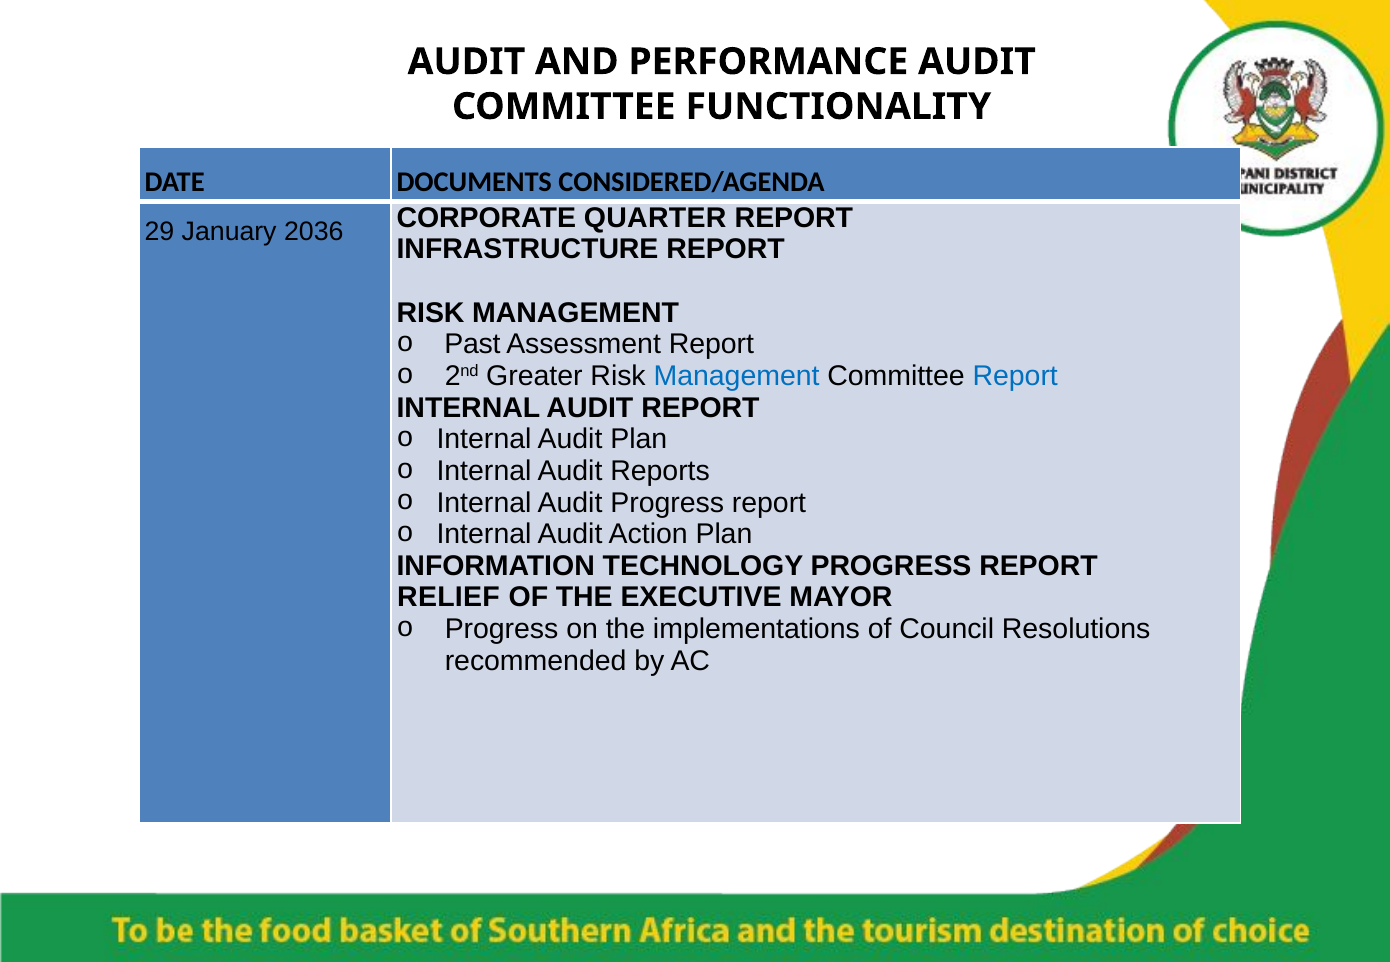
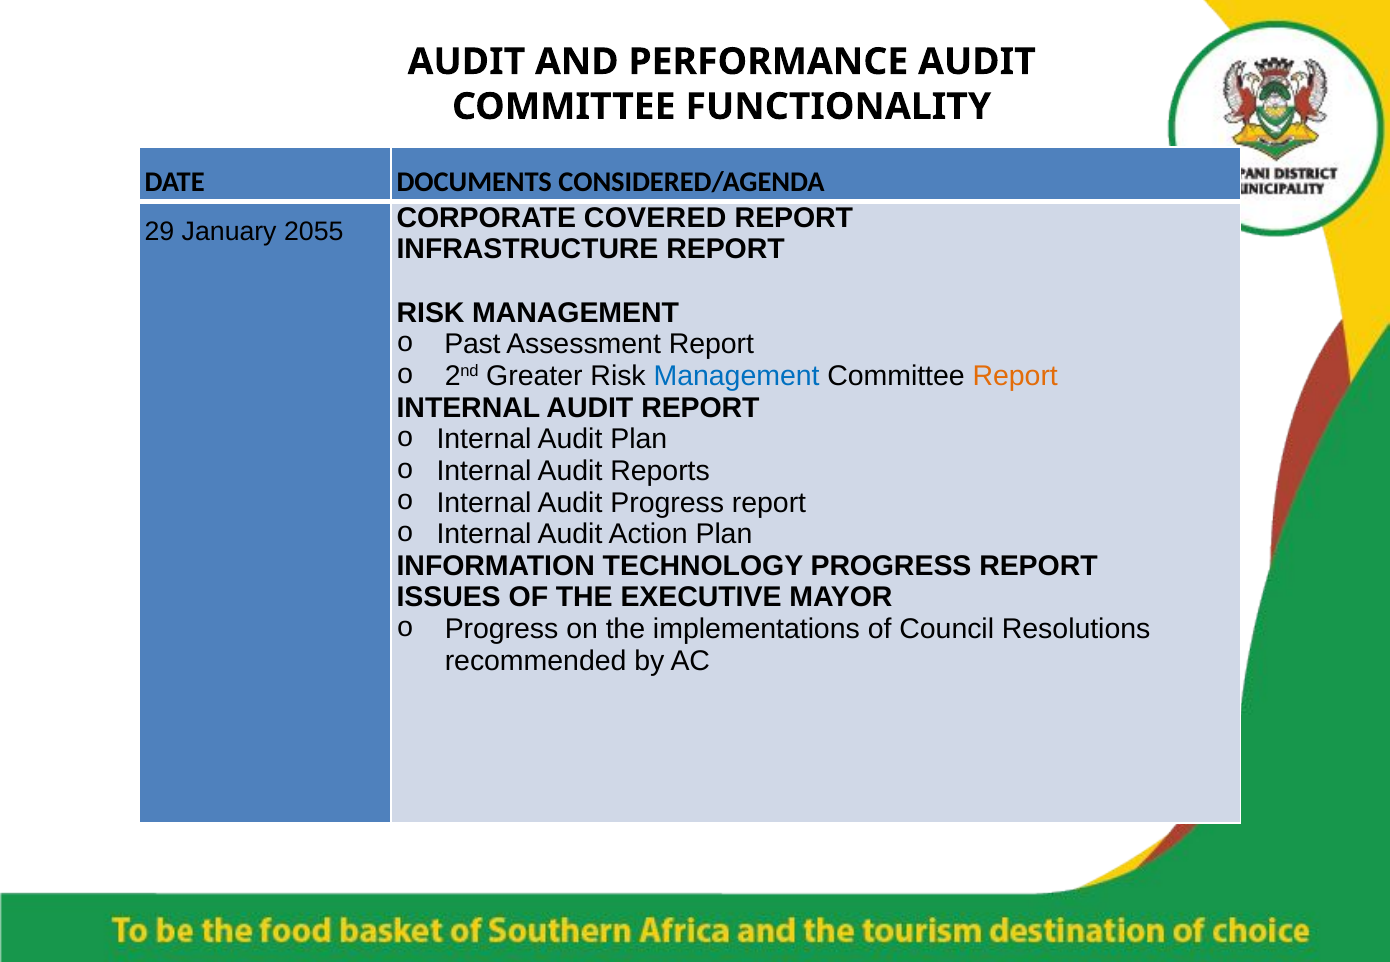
2036: 2036 -> 2055 (314, 232)
QUARTER: QUARTER -> COVERED (655, 218)
Report colour: blue -> orange (1015, 376)
RELIEF: RELIEF -> ISSUES (449, 598)
